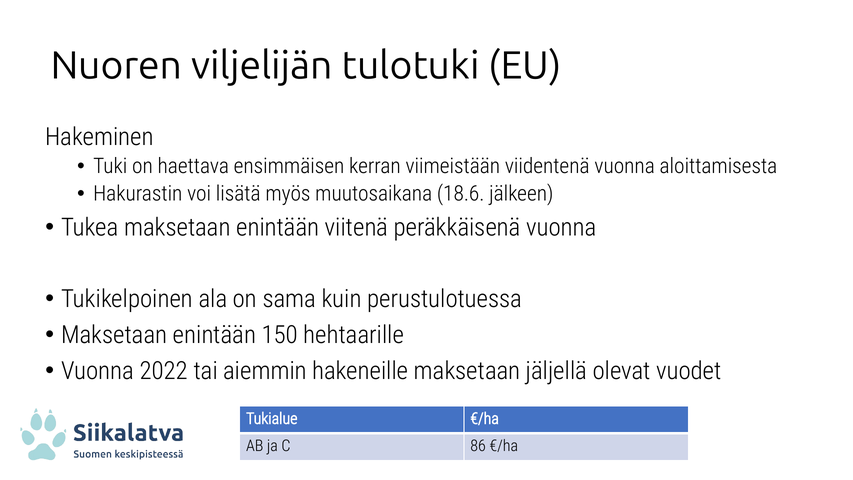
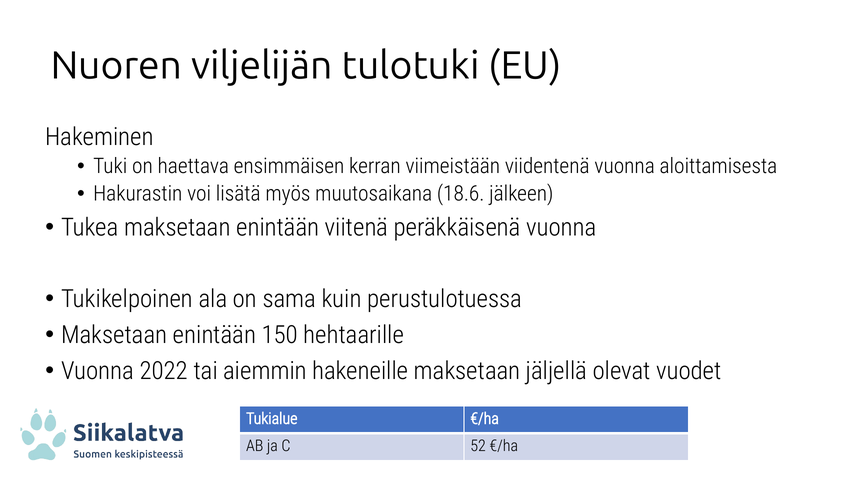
86: 86 -> 52 (478, 446)
